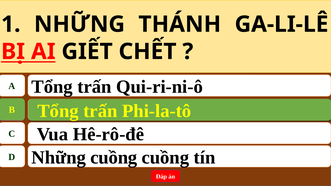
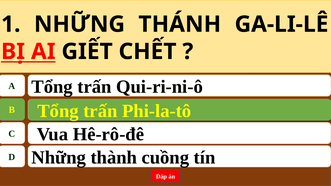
Những cuồng: cuồng -> thành (114, 158)
